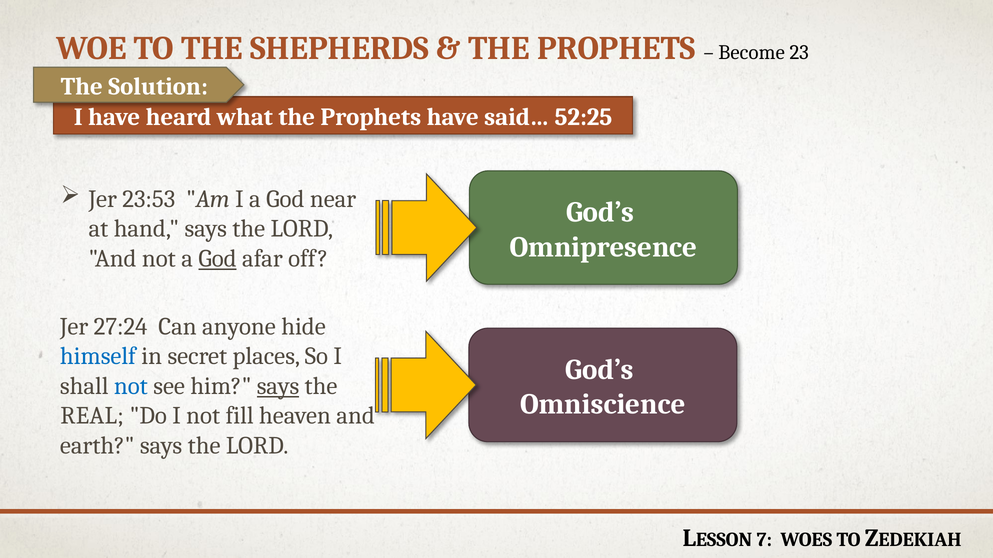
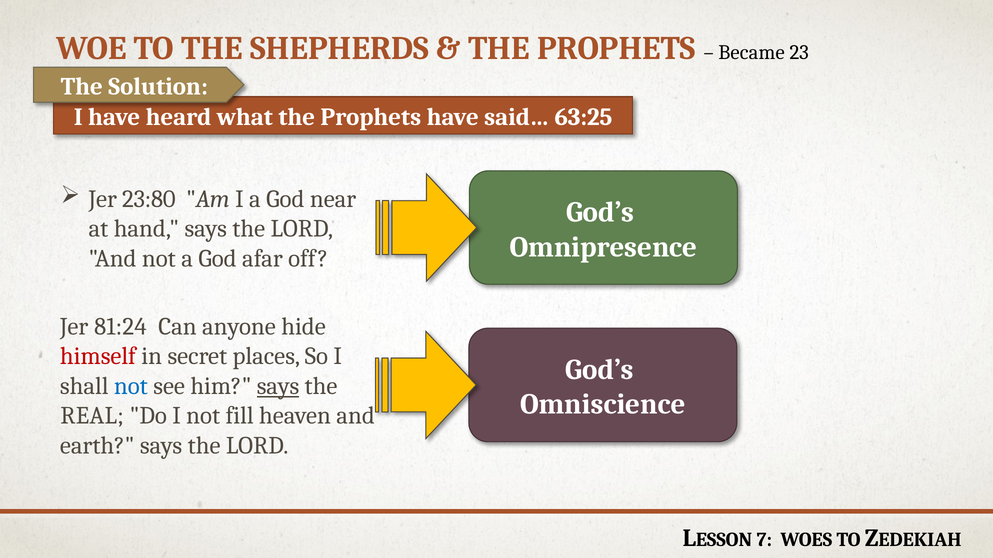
Become: Become -> Became (752, 53)
52:25: 52:25 -> 63:25 (583, 117)
23:53: 23:53 -> 23:80 (149, 199)
God underline: present -> none (218, 259)
27:24: 27:24 -> 81:24 (120, 327)
himself colour: blue -> red (98, 356)
